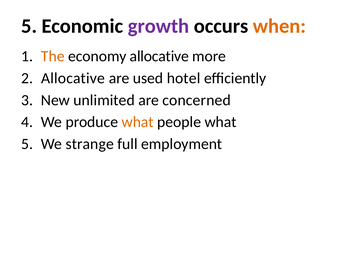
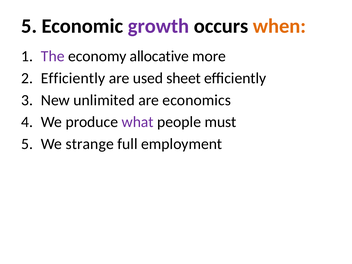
The colour: orange -> purple (53, 56)
Allocative: Allocative -> Efficiently (73, 78)
hotel: hotel -> sheet (184, 78)
concerned: concerned -> economics (197, 100)
what colour: orange -> purple (138, 122)
people what: what -> must (221, 122)
